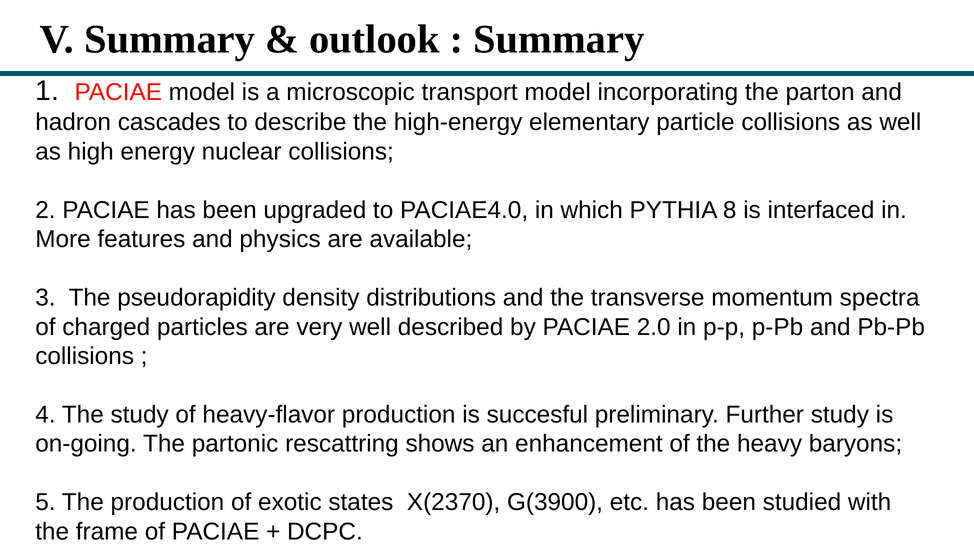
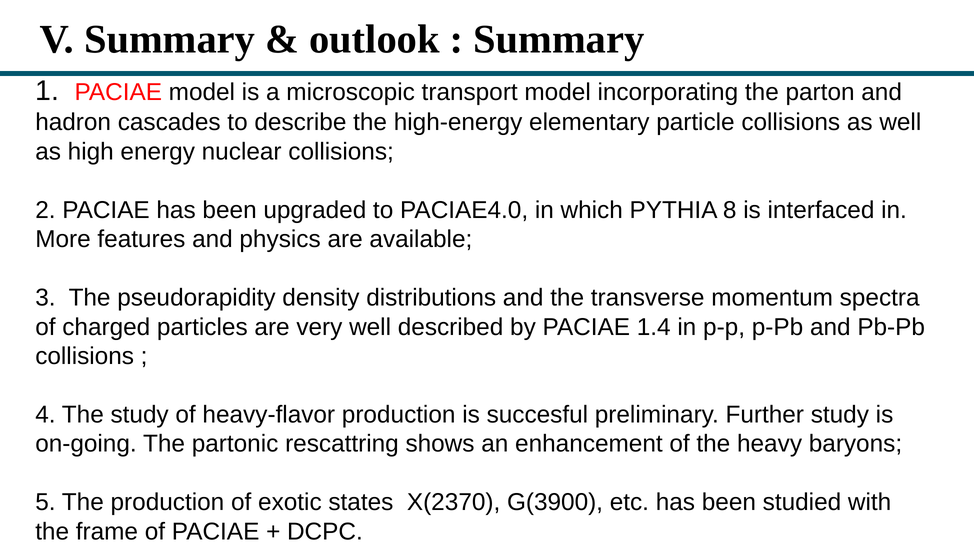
2.0: 2.0 -> 1.4 (654, 327)
